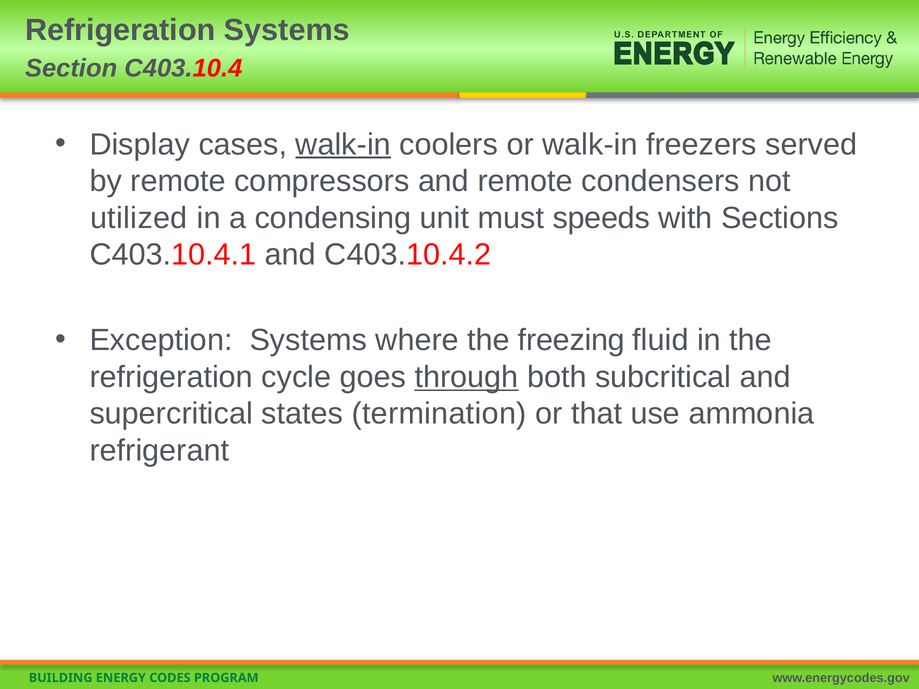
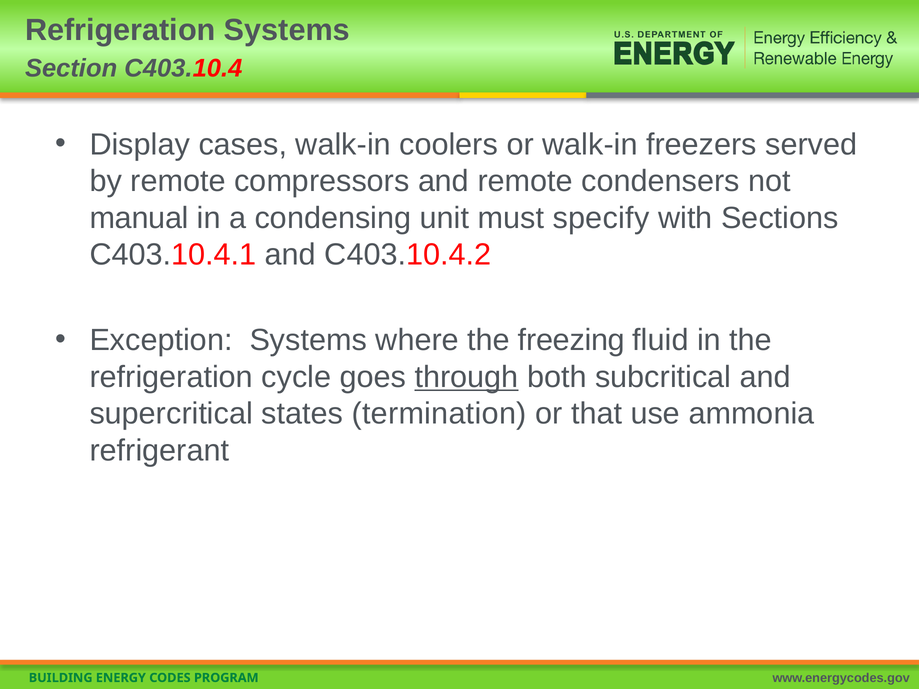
walk-in underline: present -> none (343, 144)
utilized: utilized -> manual (139, 218)
speeds: speeds -> specify (601, 218)
